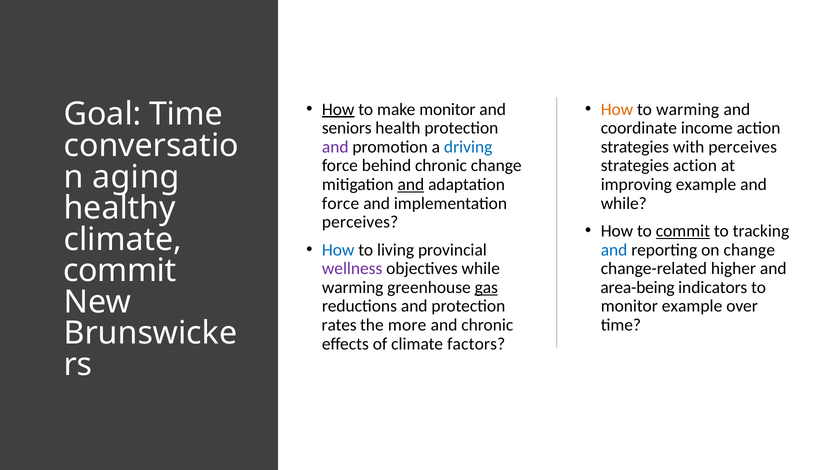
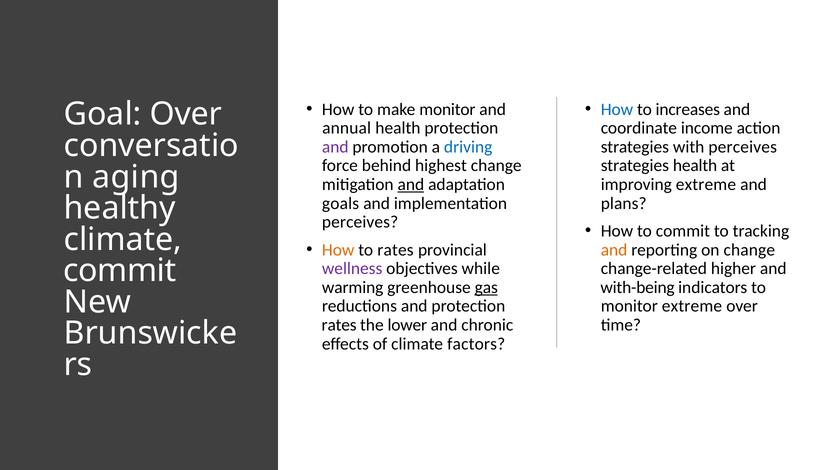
How underline: present -> none (338, 109)
How colour: orange -> blue (617, 109)
to warming: warming -> increases (688, 109)
Goal Time: Time -> Over (186, 114)
seniors: seniors -> annual (347, 128)
behind chronic: chronic -> highest (441, 166)
strategies action: action -> health (695, 166)
improving example: example -> extreme (706, 184)
force: force -> goals (341, 203)
while: while -> plans (624, 203)
commit underline: present -> none (683, 231)
How colour: blue -> orange (338, 250)
to living: living -> rates (395, 250)
and colour: blue -> orange (614, 250)
area-being: area-being -> with-being (638, 287)
monitor example: example -> extreme (692, 306)
more: more -> lower (407, 325)
